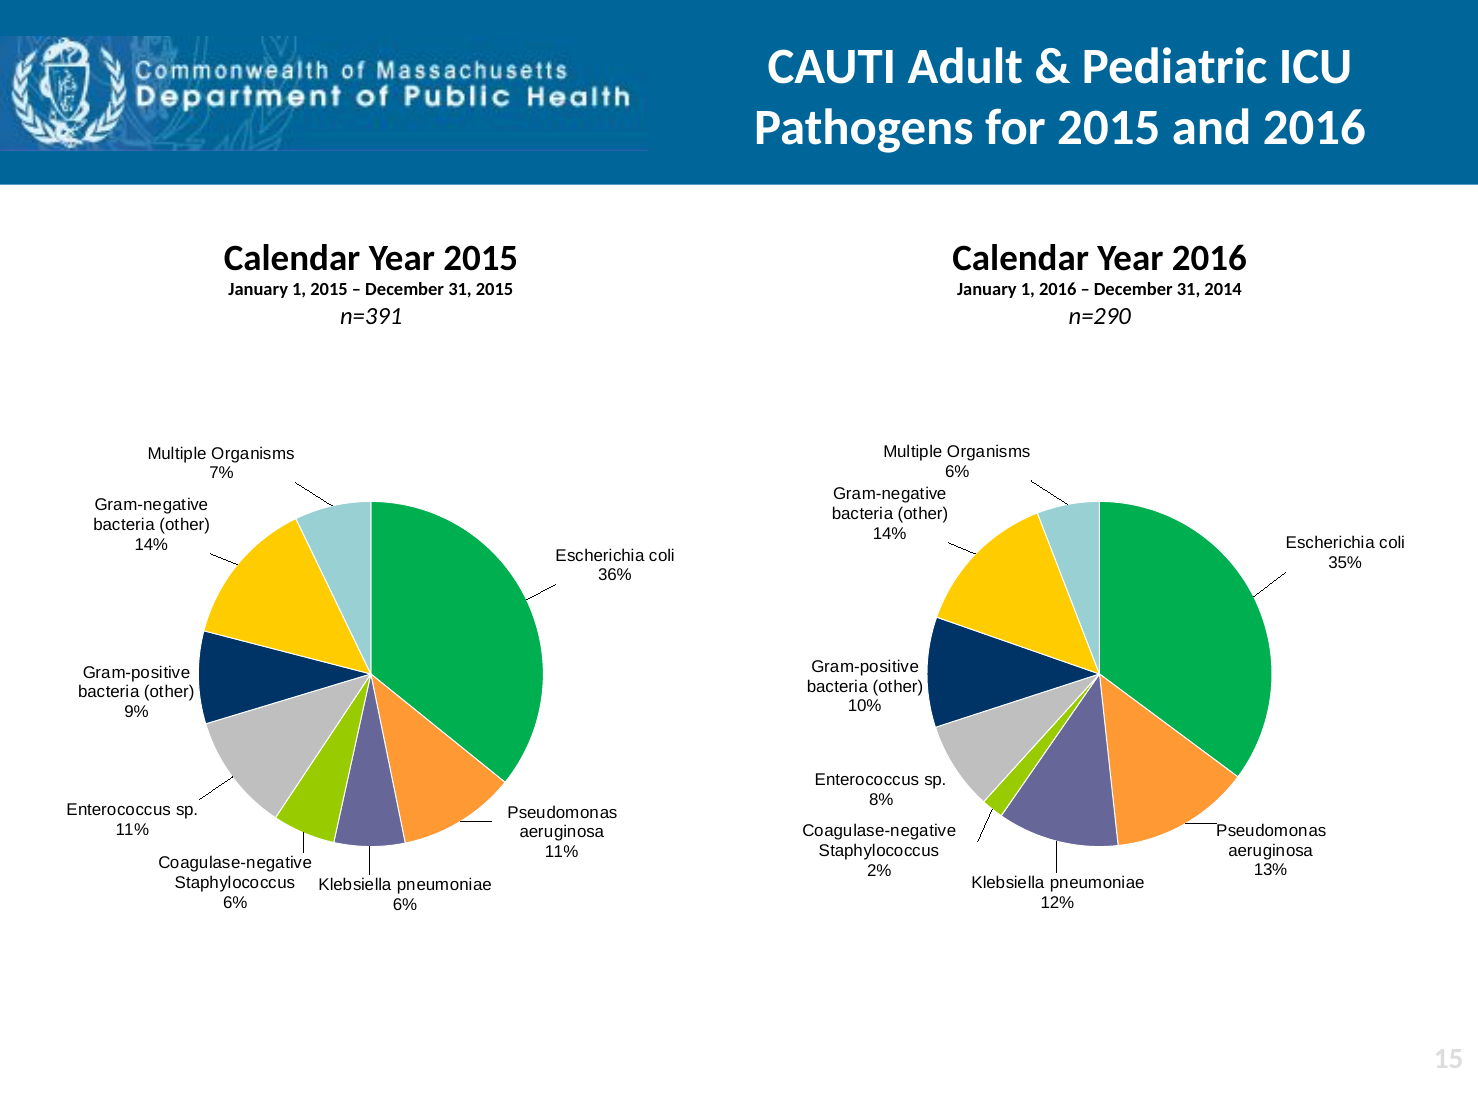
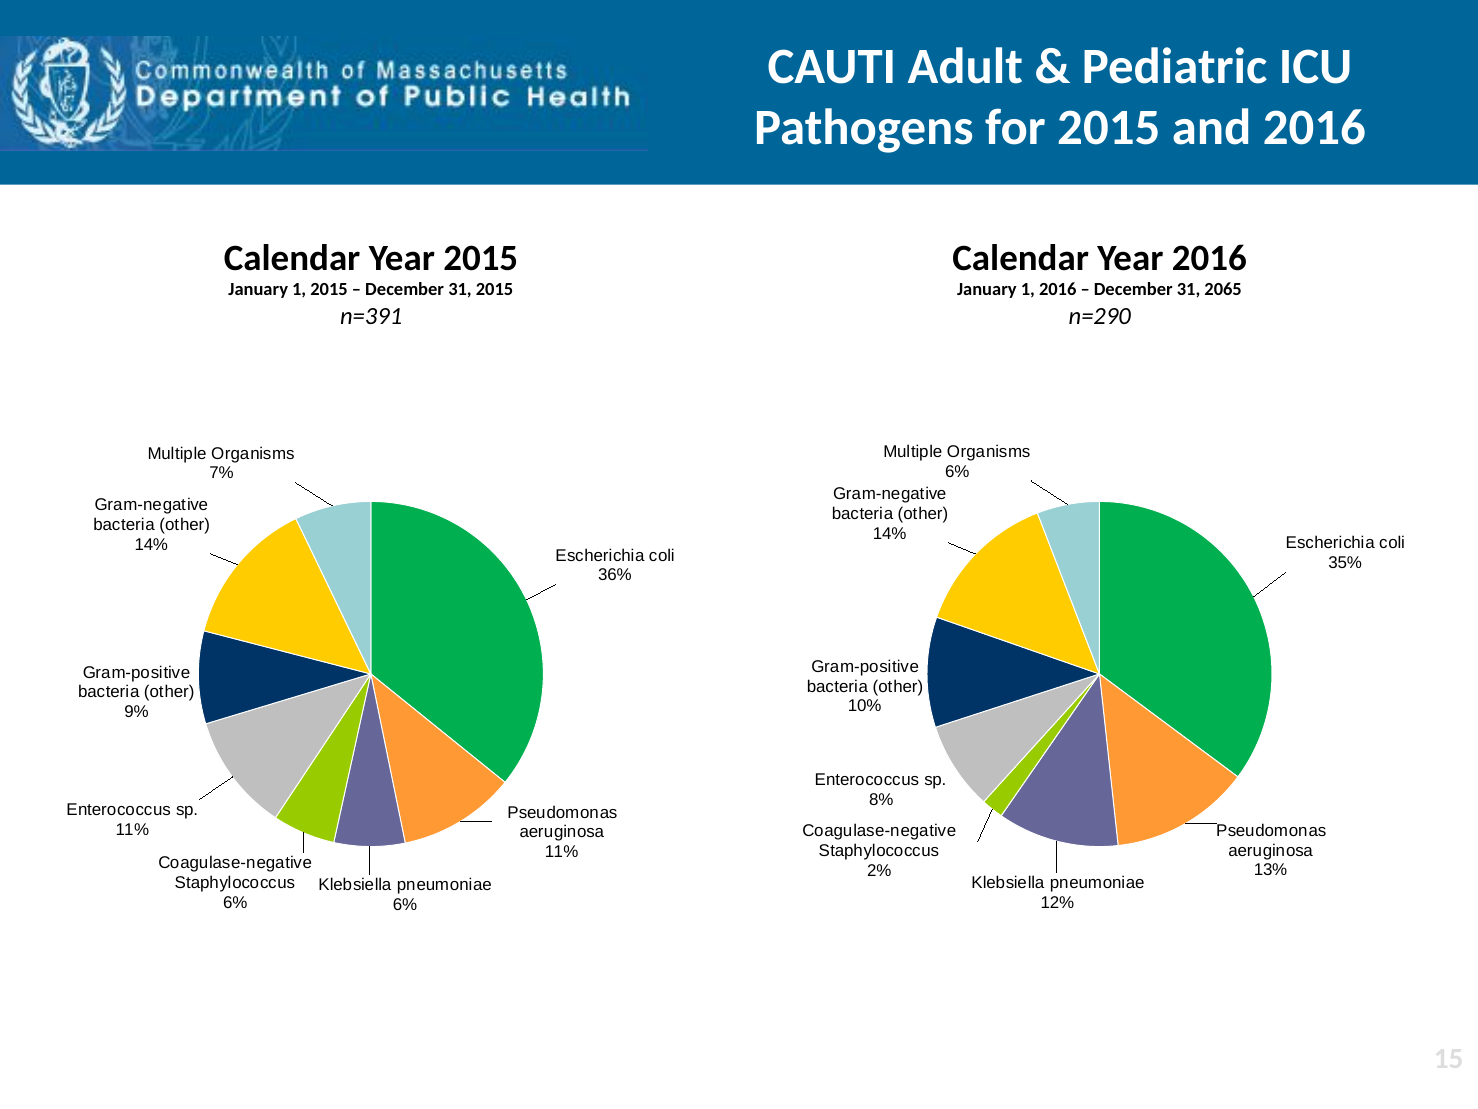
2014: 2014 -> 2065 (1223, 290)
